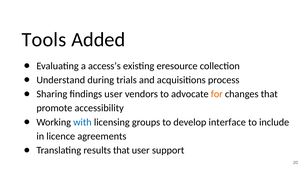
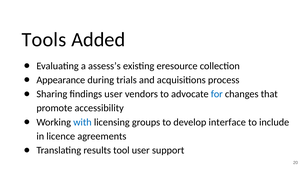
access’s: access’s -> assess’s (104, 66)
Understand: Understand -> Appearance (61, 80)
for colour: orange -> blue (217, 94)
results that: that -> tool (121, 150)
